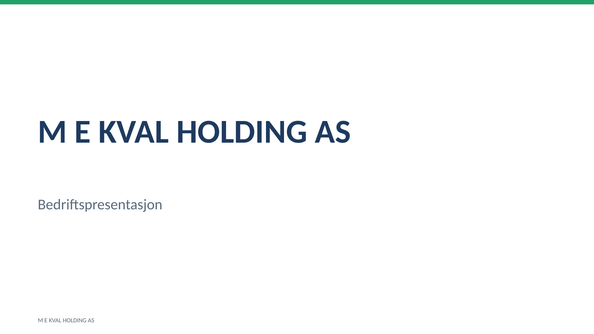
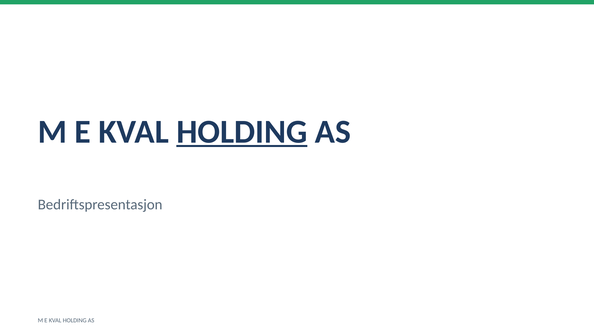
HOLDING underline: none -> present (242, 132)
